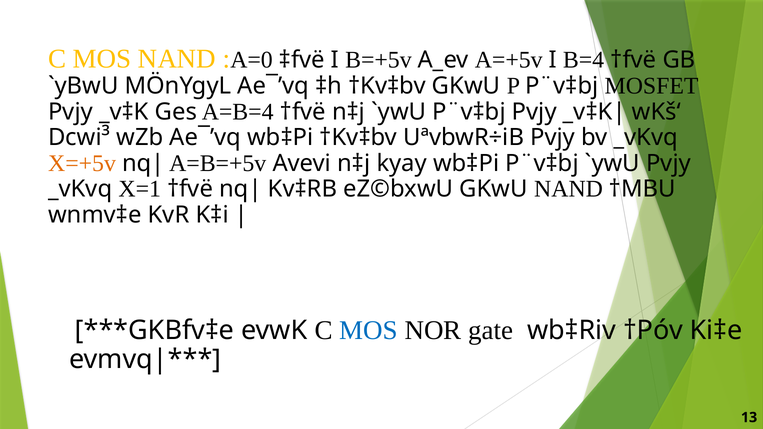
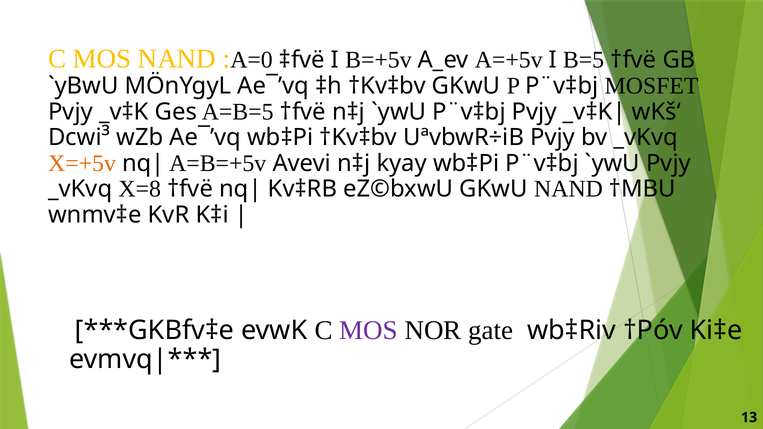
B=4: B=4 -> B=5 (584, 60)
A=B=4: A=B=4 -> A=B=5 (238, 112)
X=1: X=1 -> X=8 (140, 189)
MOS colour: blue -> purple (369, 330)
